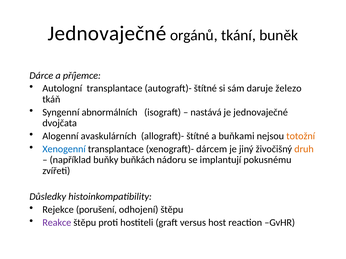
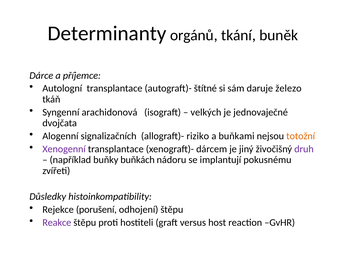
Jednovaječné: Jednovaječné -> Determinanty (107, 33)
abnormálních: abnormálních -> arachidonová (110, 112)
nastává: nastává -> velkých (206, 112)
avaskulárních: avaskulárních -> signalizačních (109, 136)
allograft)- štítné: štítné -> riziko (198, 136)
Xenogenní colour: blue -> purple (64, 149)
druh colour: orange -> purple (304, 149)
